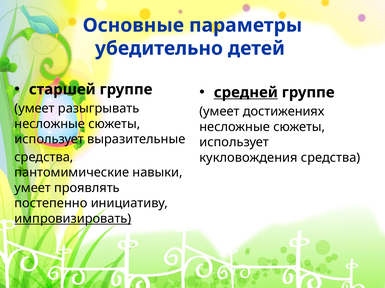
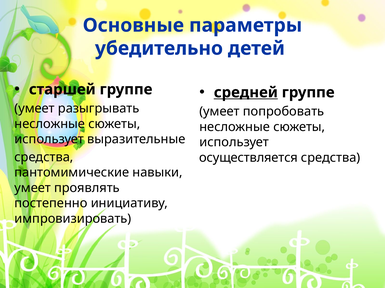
достижениях: достижениях -> попробовать (284, 112)
кукловождения: кукловождения -> осуществляется (249, 158)
импровизировать underline: present -> none (73, 219)
